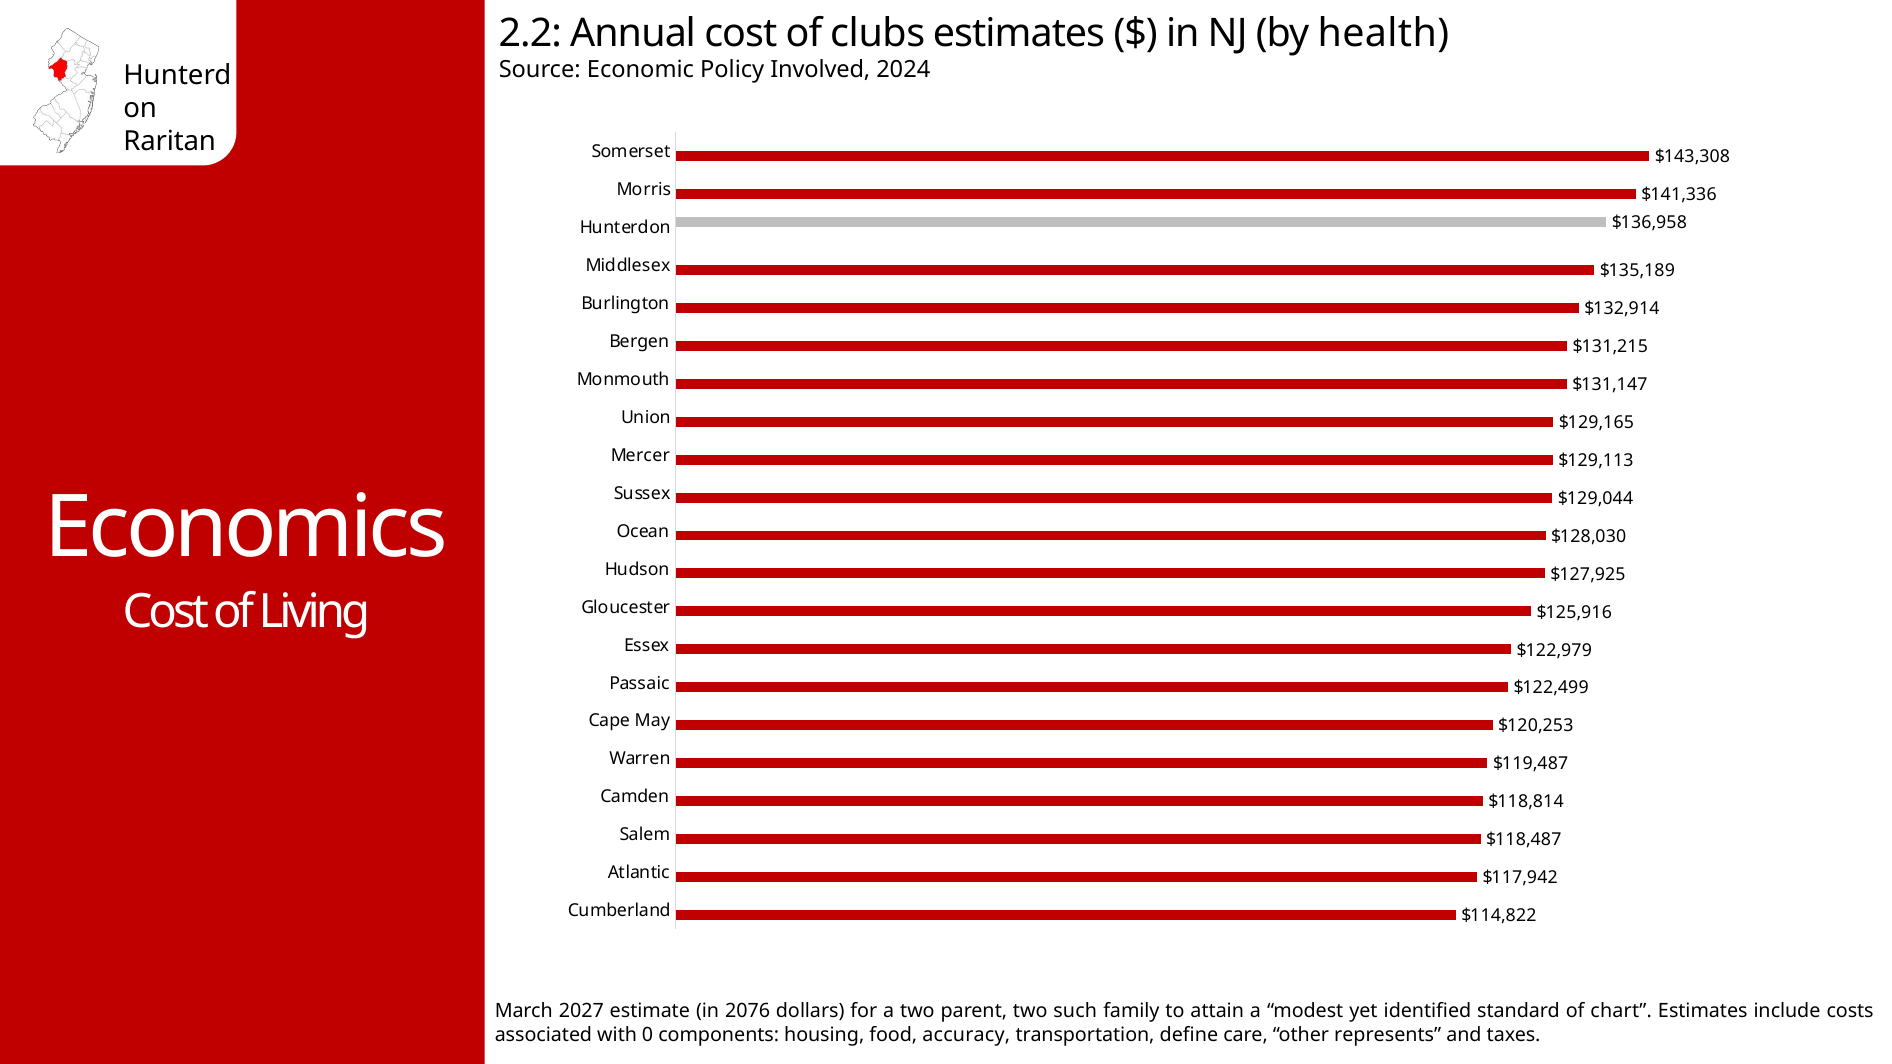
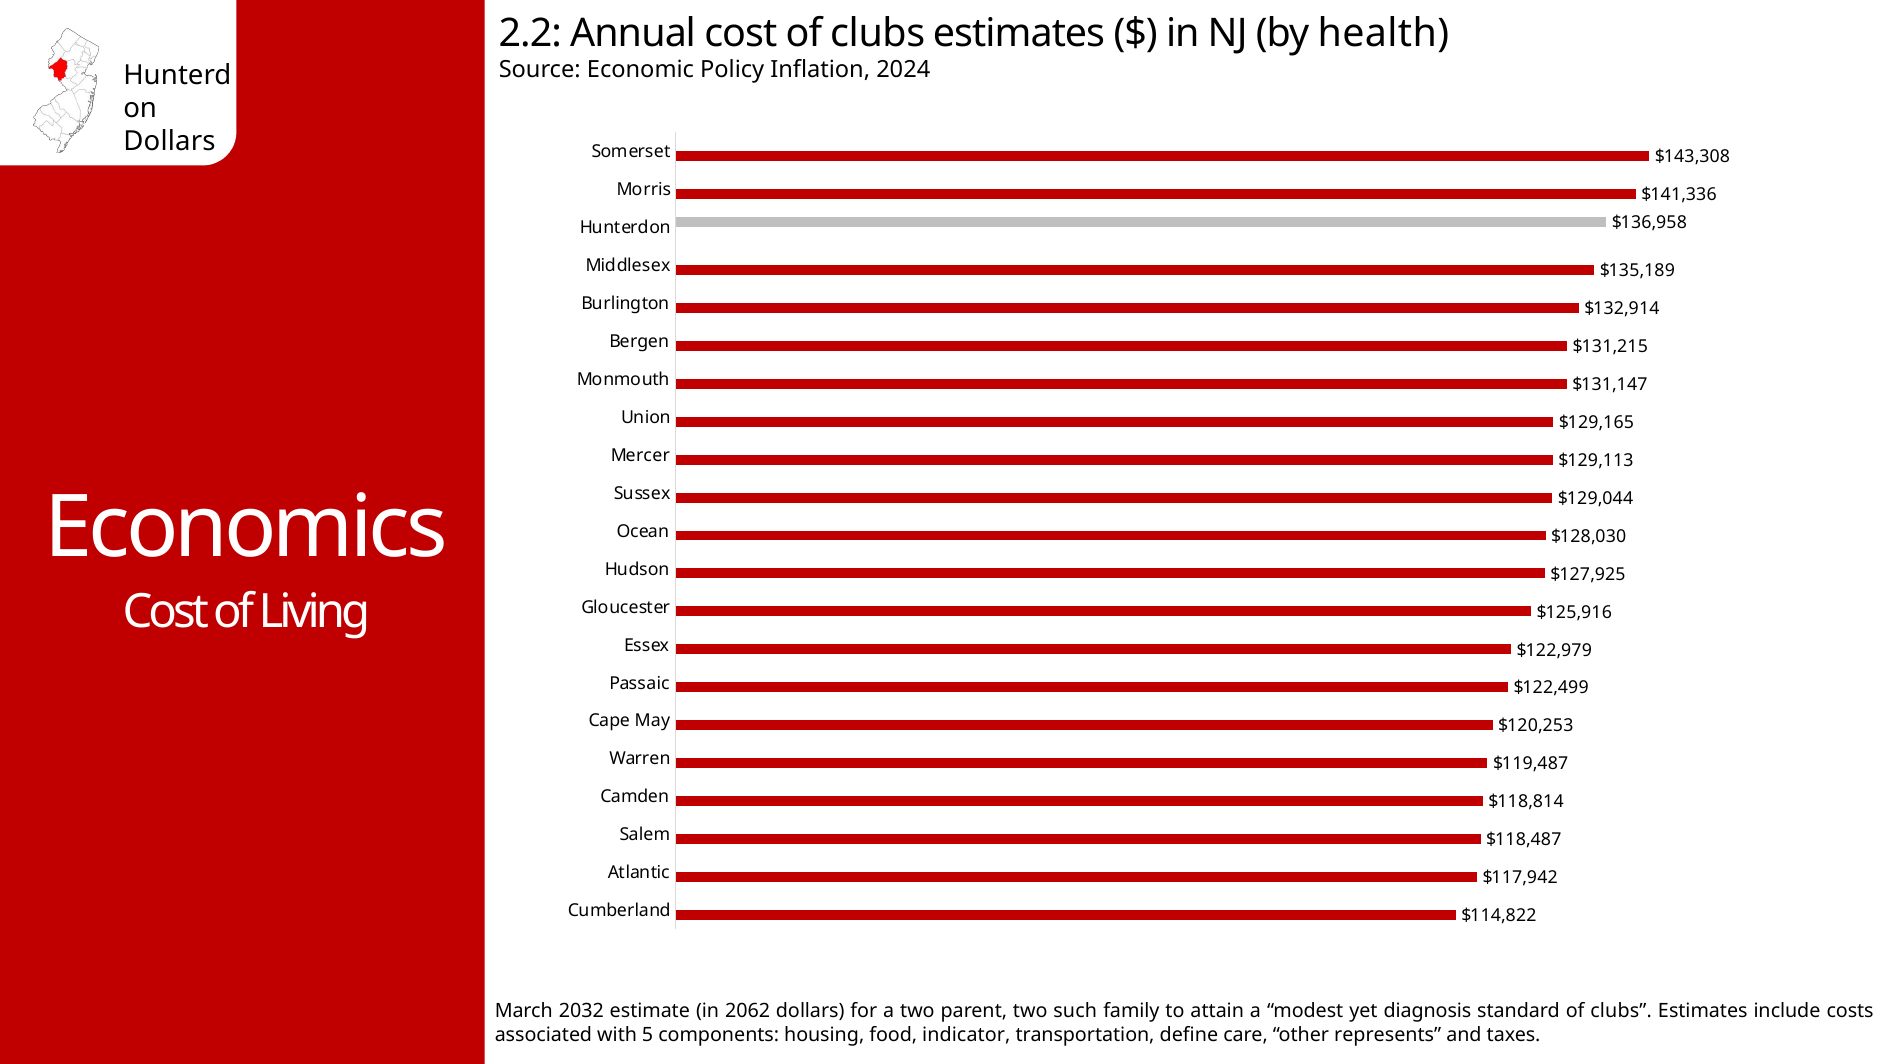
Involved: Involved -> Inflation (820, 70)
Raritan: Raritan -> Dollars (169, 142)
2027: 2027 -> 2032 (581, 1011)
2076: 2076 -> 2062 (748, 1011)
identified: identified -> diagnosis (1428, 1011)
standard of chart: chart -> clubs (1621, 1011)
0: 0 -> 5 (648, 1035)
accuracy: accuracy -> indicator (966, 1035)
